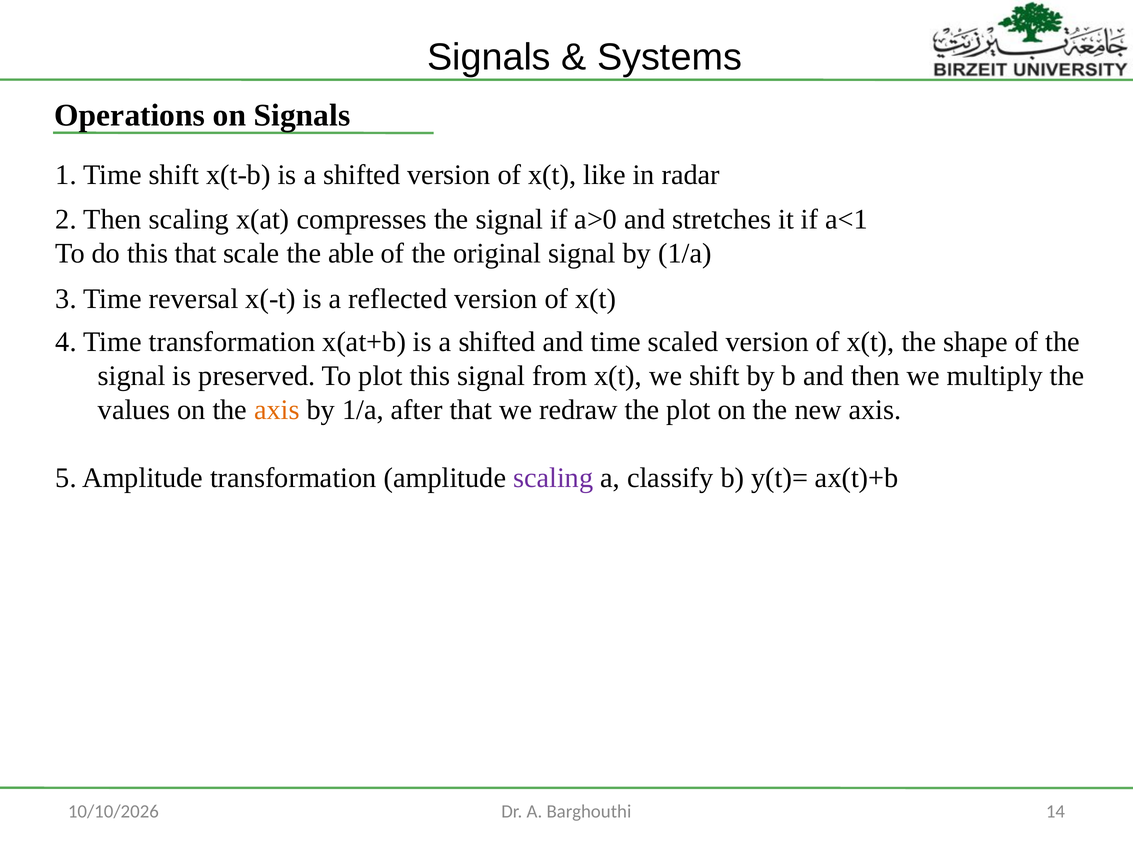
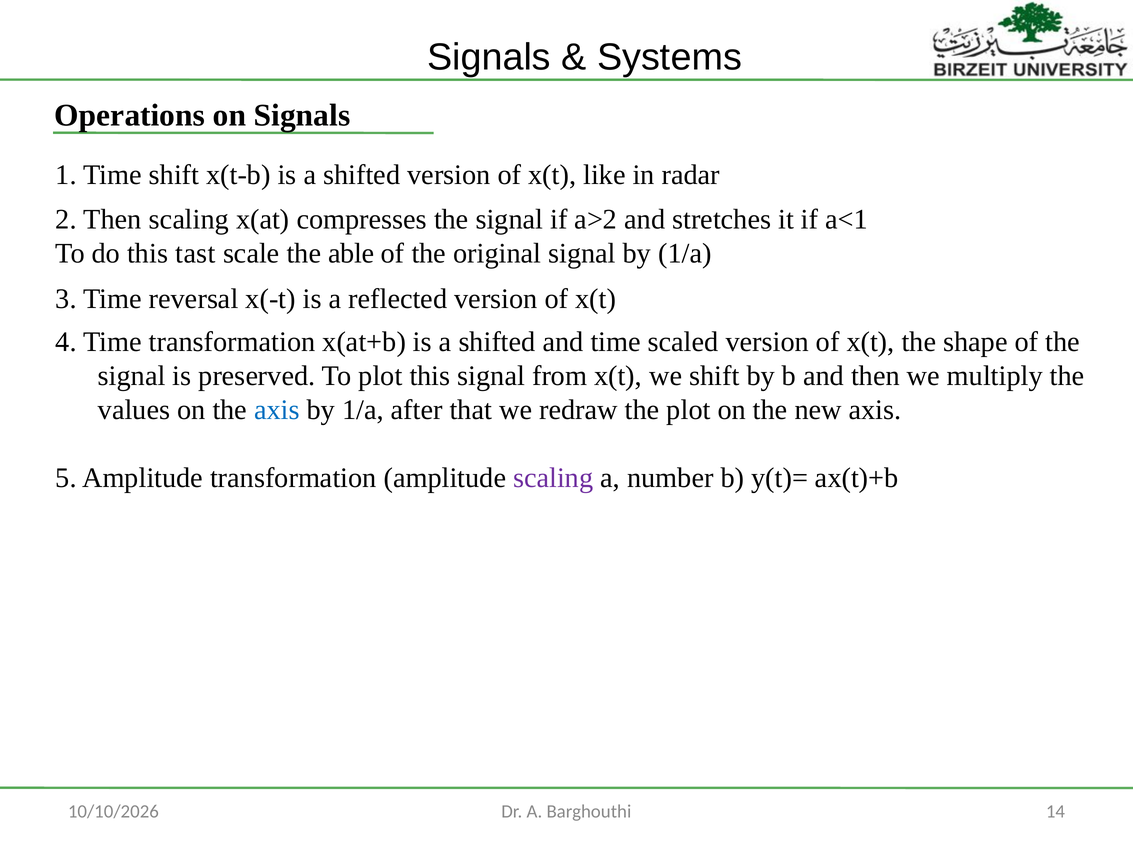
a>0: a>0 -> a>2 (596, 219)
this that: that -> tast (195, 253)
axis colour: orange -> blue (277, 410)
classify: classify -> number (670, 478)
